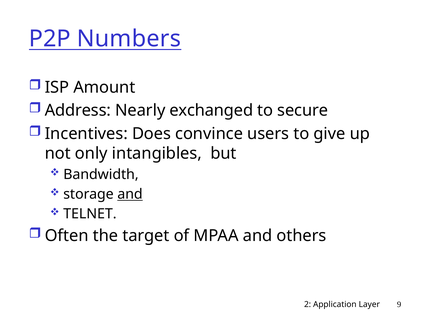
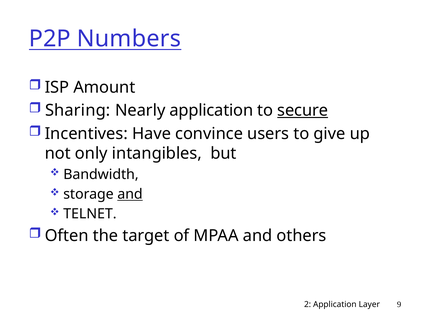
Address: Address -> Sharing (78, 110)
Nearly exchanged: exchanged -> application (211, 110)
secure underline: none -> present (303, 110)
Does: Does -> Have (151, 133)
